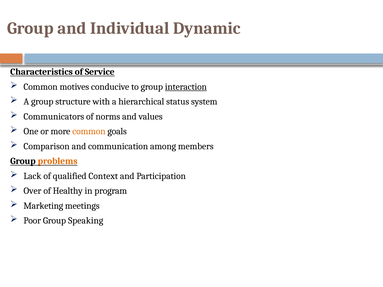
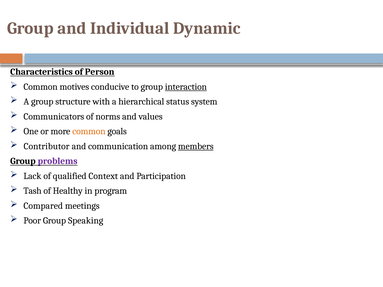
Service: Service -> Person (100, 72)
Comparison: Comparison -> Contributor (47, 146)
members underline: none -> present (196, 146)
problems colour: orange -> purple (58, 161)
Over: Over -> Tash (33, 191)
Marketing: Marketing -> Compared (43, 206)
